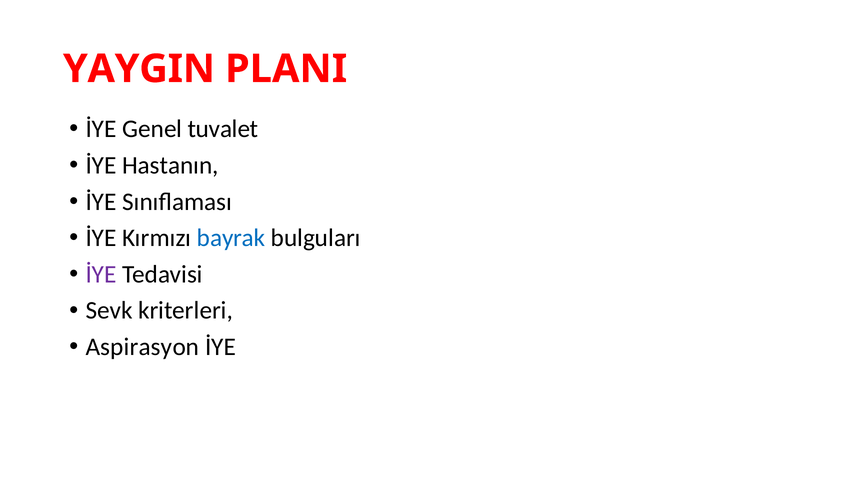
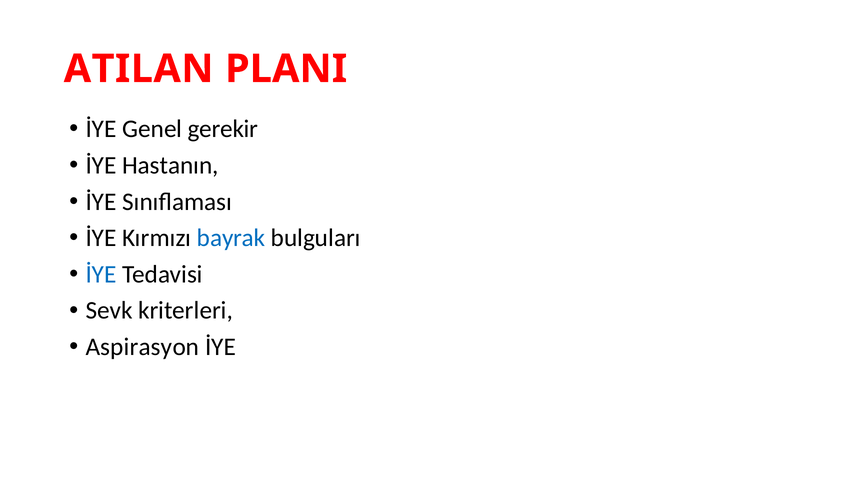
YAYGIN: YAYGIN -> ATILAN (139, 69)
tuvalet: tuvalet -> gerekir (223, 129)
İYE colour: purple -> blue (101, 274)
